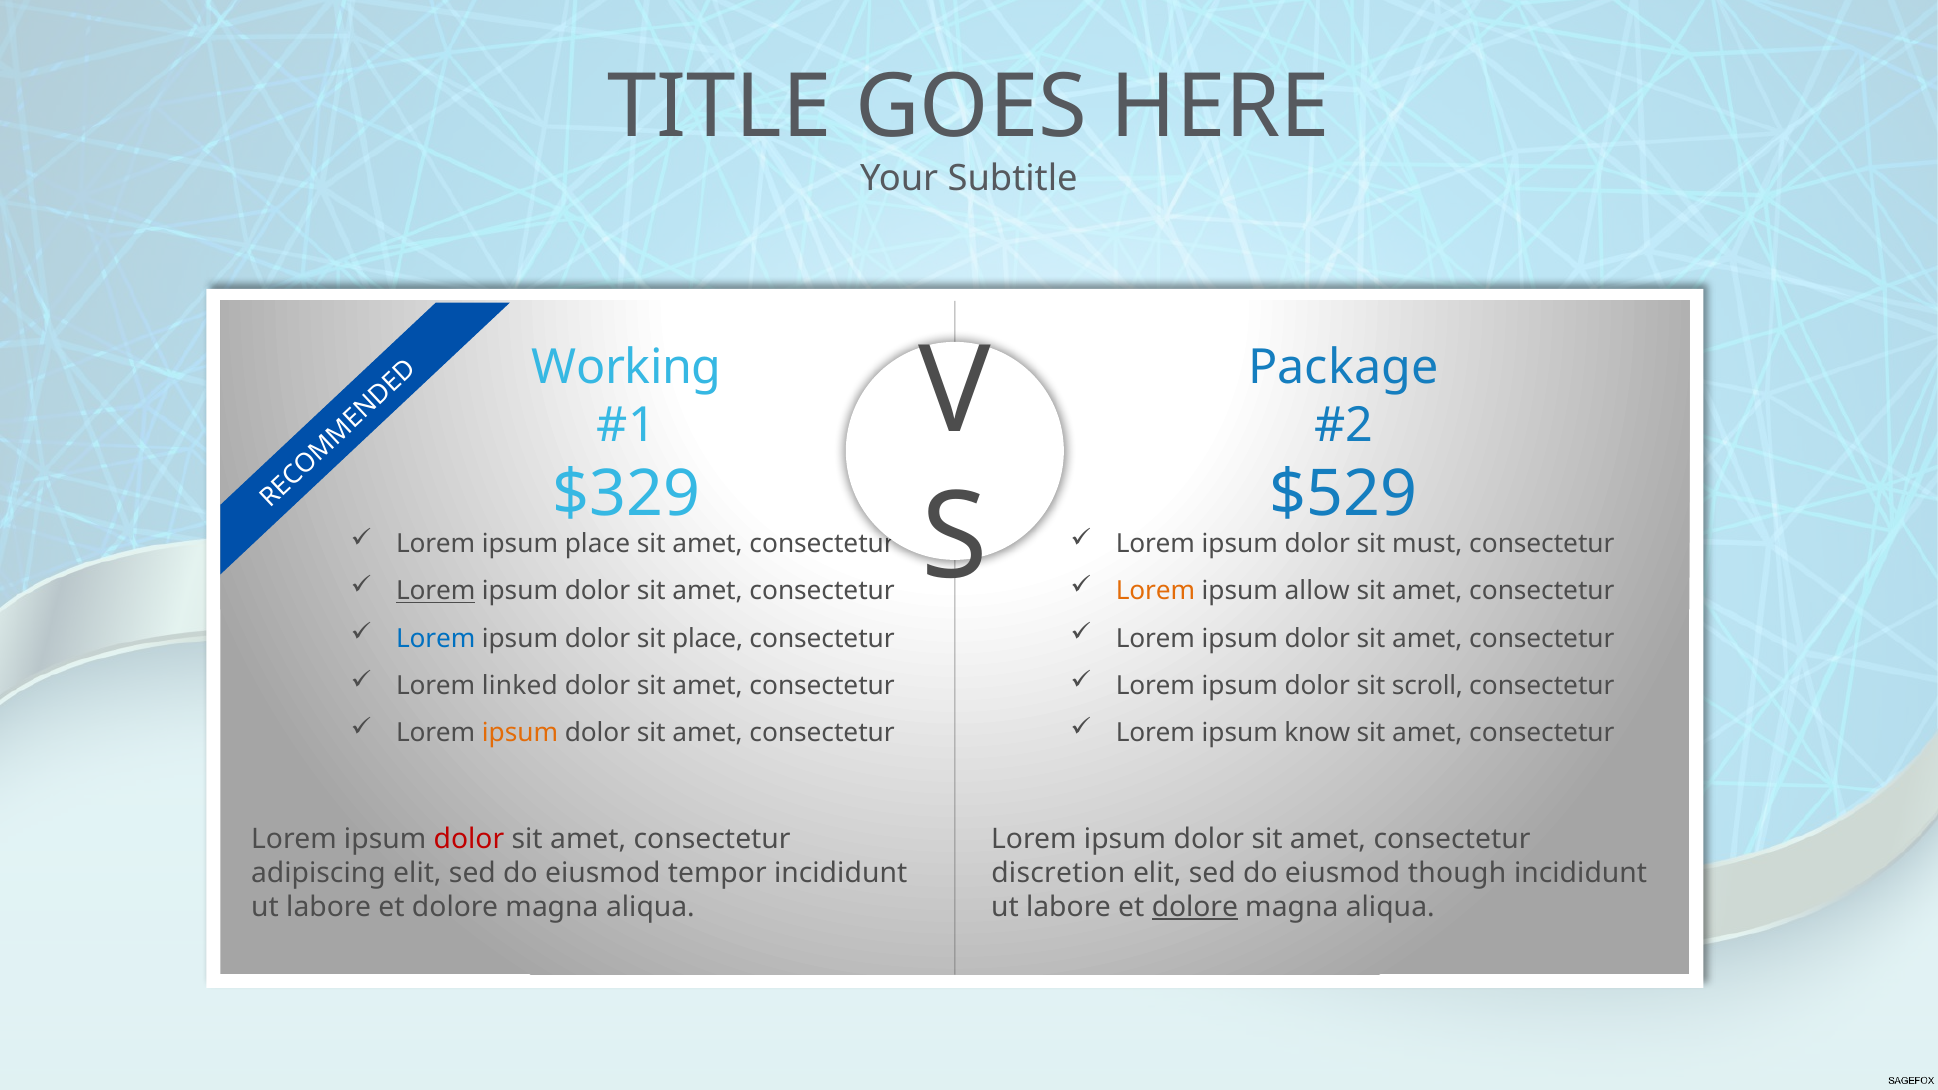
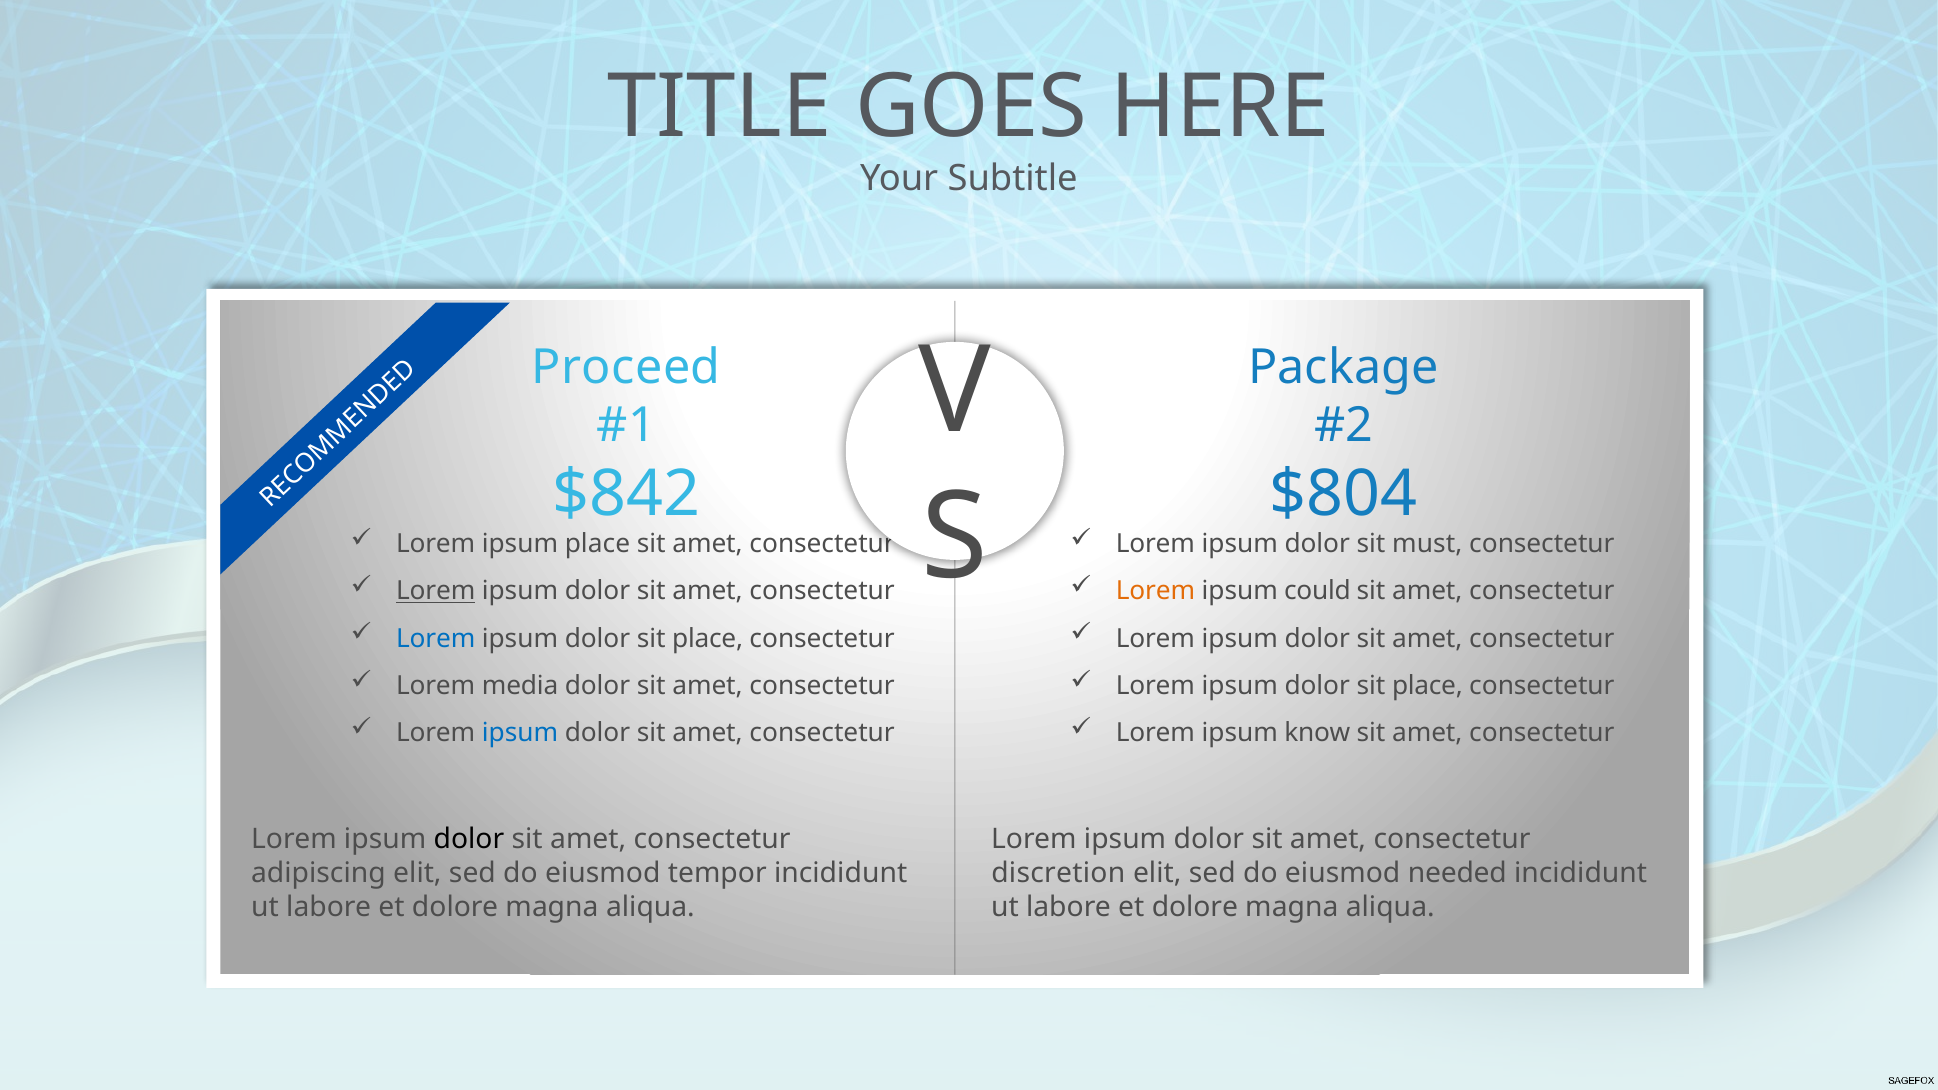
Working: Working -> Proceed (626, 367)
$329: $329 -> $842 (626, 494)
$529: $529 -> $804 (1343, 494)
allow: allow -> could (1317, 591)
linked: linked -> media (520, 686)
scroll: scroll -> place (1427, 686)
ipsum colour: orange -> blue (520, 733)
dolor colour: red -> black (469, 839)
though: though -> needed (1457, 873)
dolore underline: present -> none (1195, 907)
